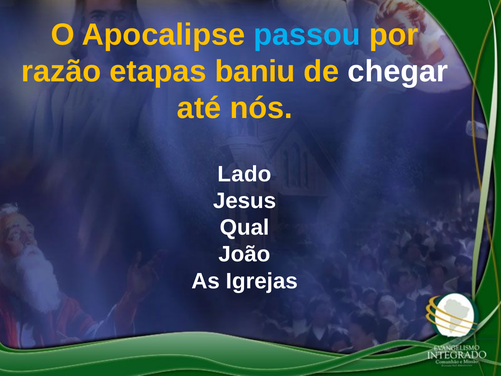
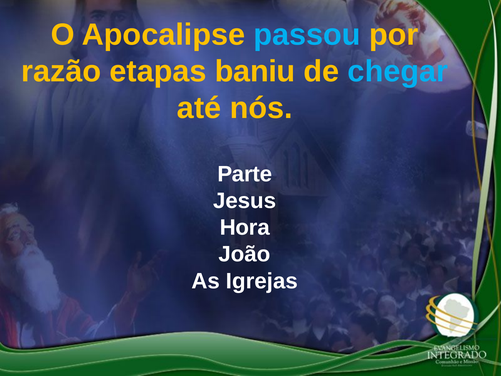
chegar colour: white -> light blue (398, 71)
Lado: Lado -> Parte (245, 174)
Qual: Qual -> Hora (245, 227)
